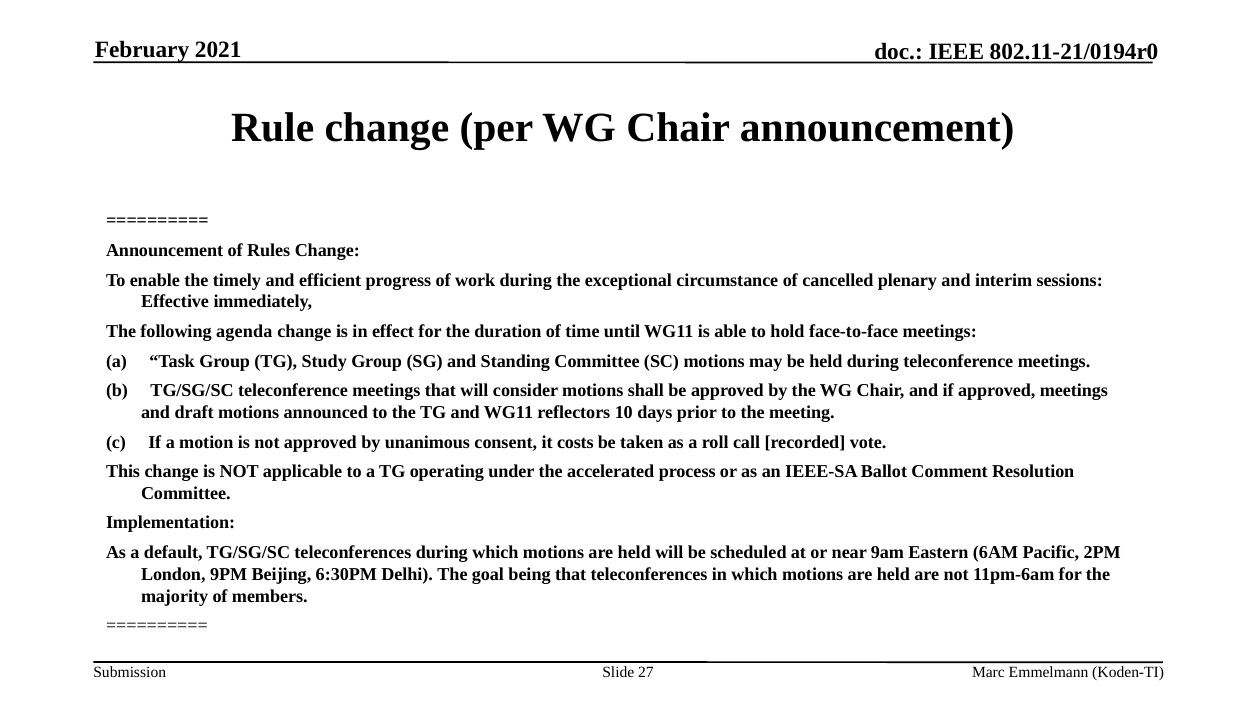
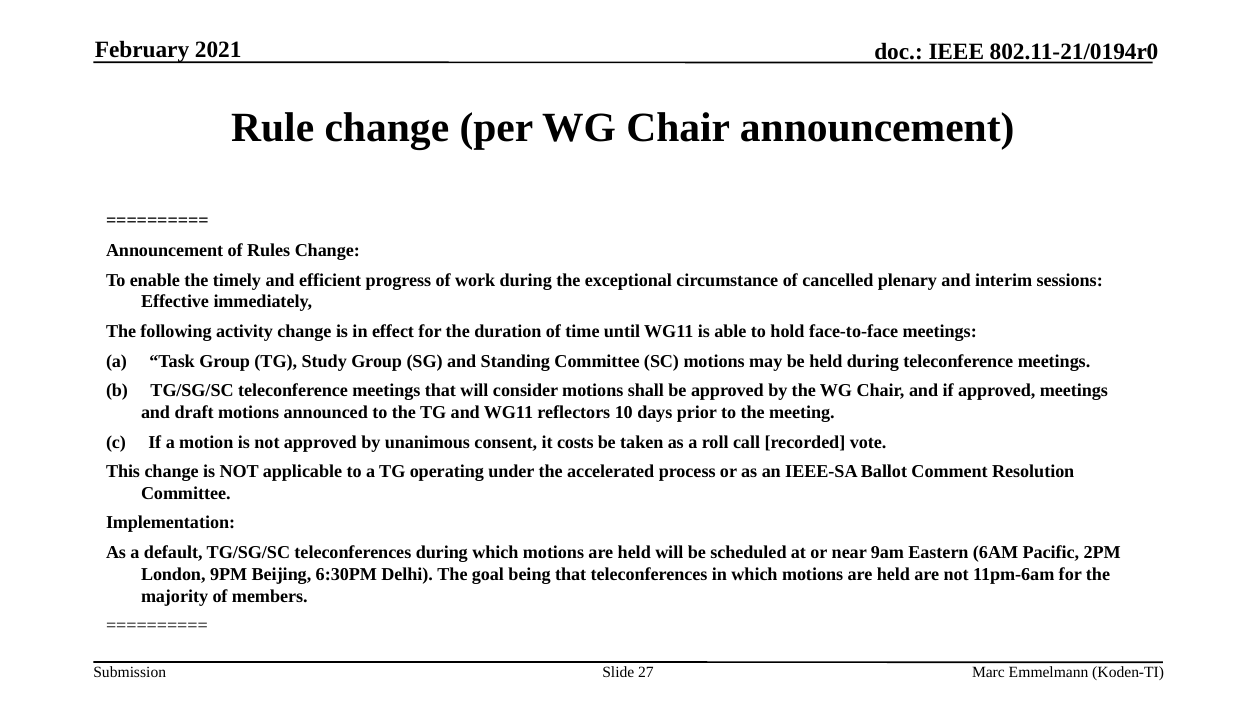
agenda: agenda -> activity (244, 331)
